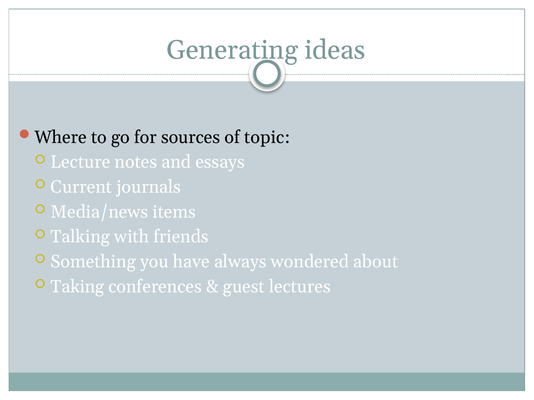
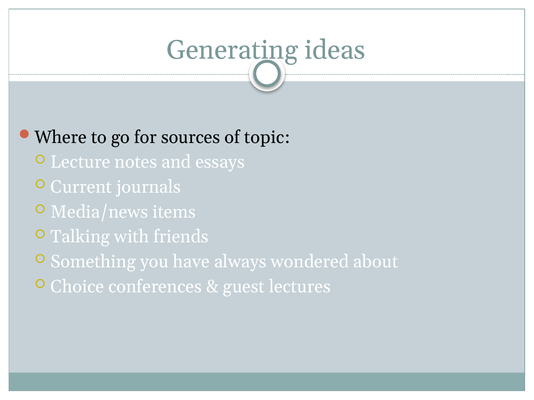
Taking: Taking -> Choice (77, 287)
